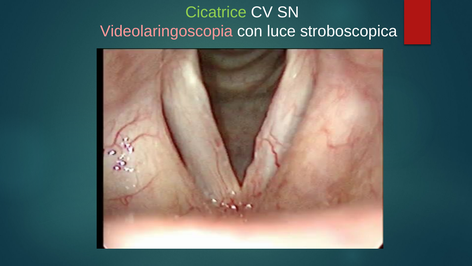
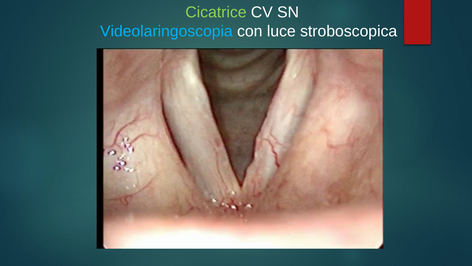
Videolaringoscopia colour: pink -> light blue (166, 31)
